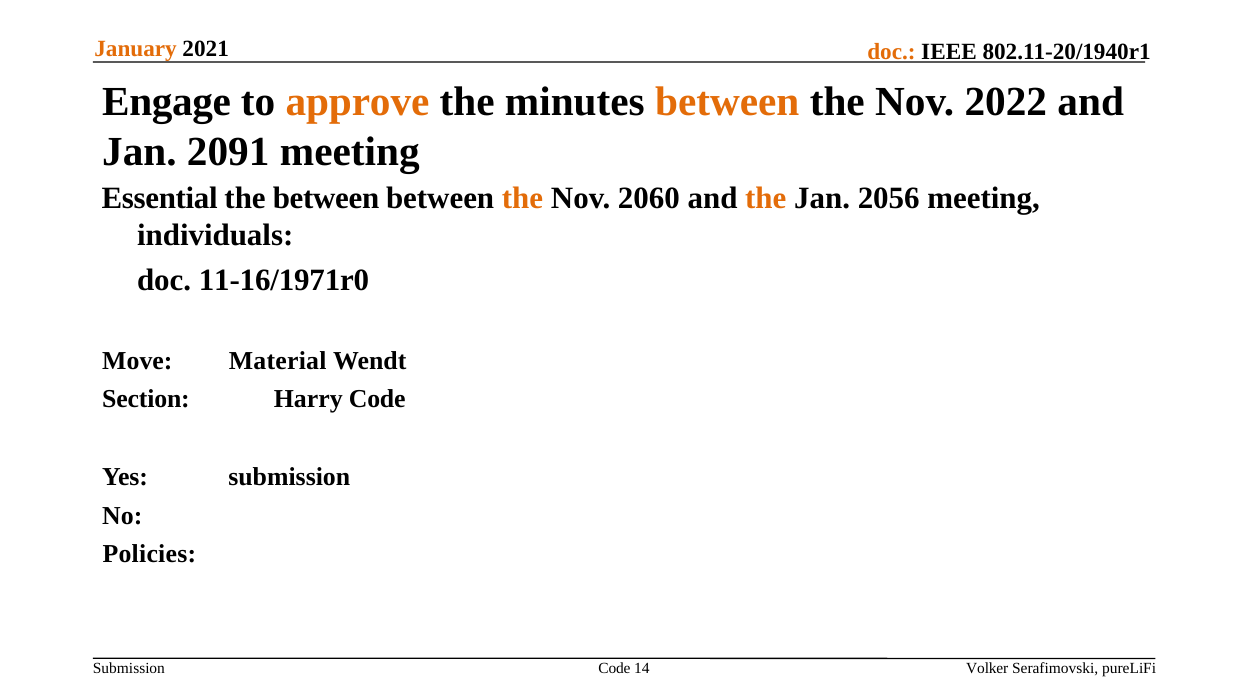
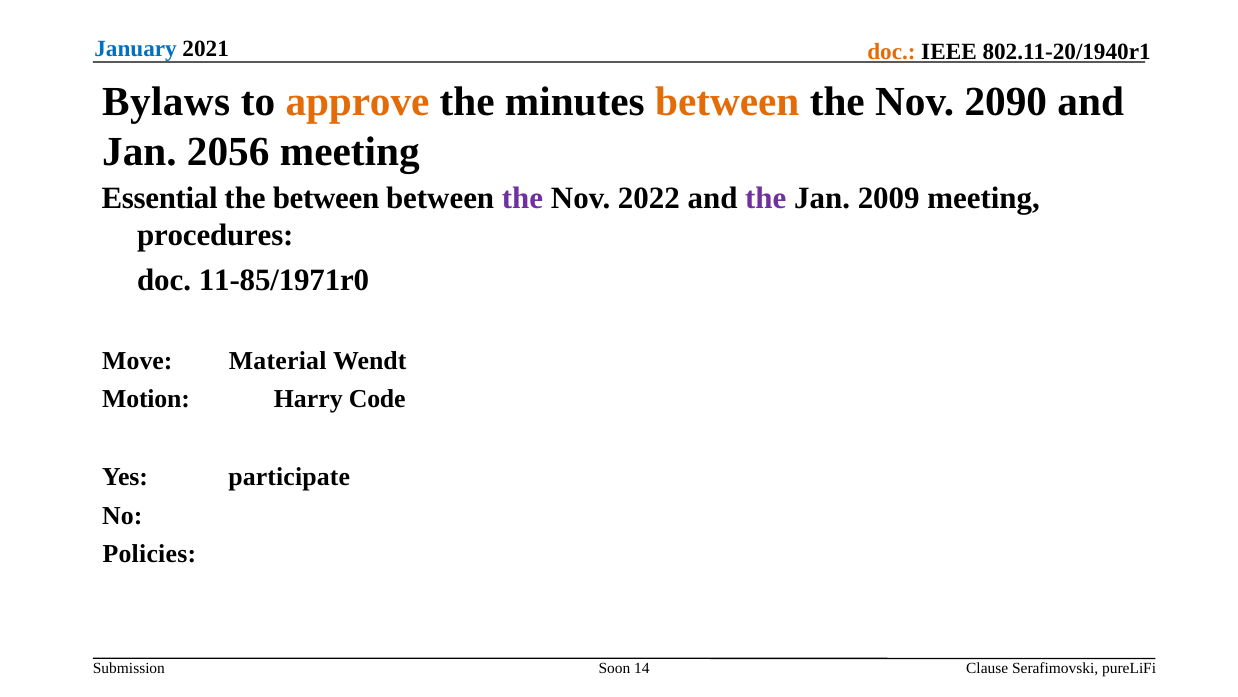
January colour: orange -> blue (136, 49)
Engage: Engage -> Bylaws (166, 102)
2022: 2022 -> 2090 (1006, 102)
2091: 2091 -> 2056 (228, 151)
the colour: orange -> purple (523, 198)
2060: 2060 -> 2022 (649, 198)
the colour: orange -> purple (766, 198)
2056: 2056 -> 2009 (889, 198)
individuals: individuals -> procedures (215, 235)
11-16/1971r0: 11-16/1971r0 -> 11-85/1971r0 (284, 280)
Section: Section -> Motion (146, 399)
Yes submission: submission -> participate (289, 476)
Code: Code -> Soon (614, 668)
Volker: Volker -> Clause (987, 668)
